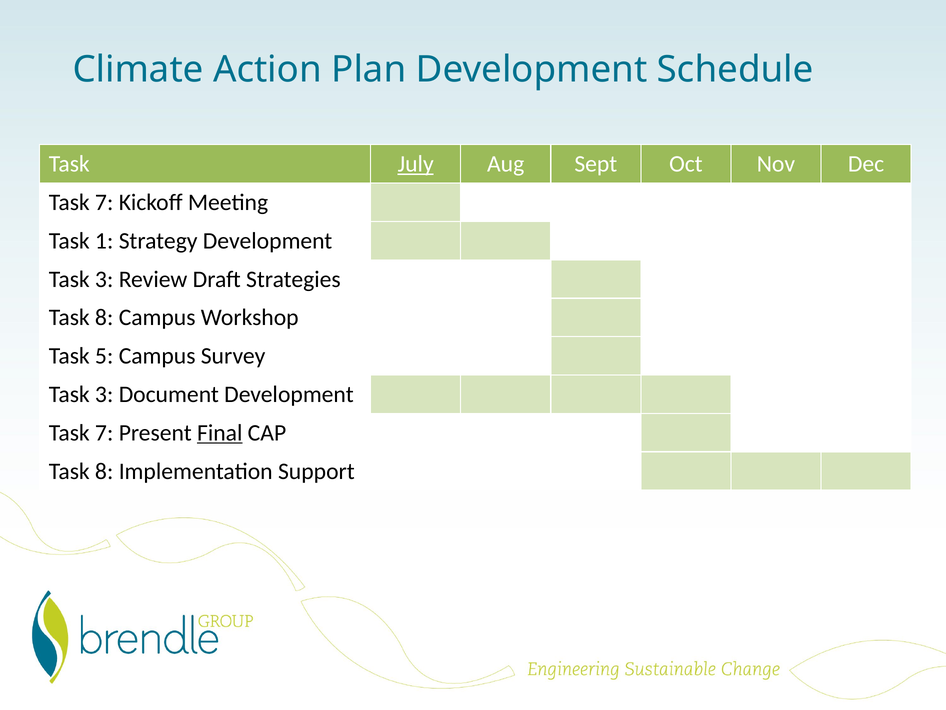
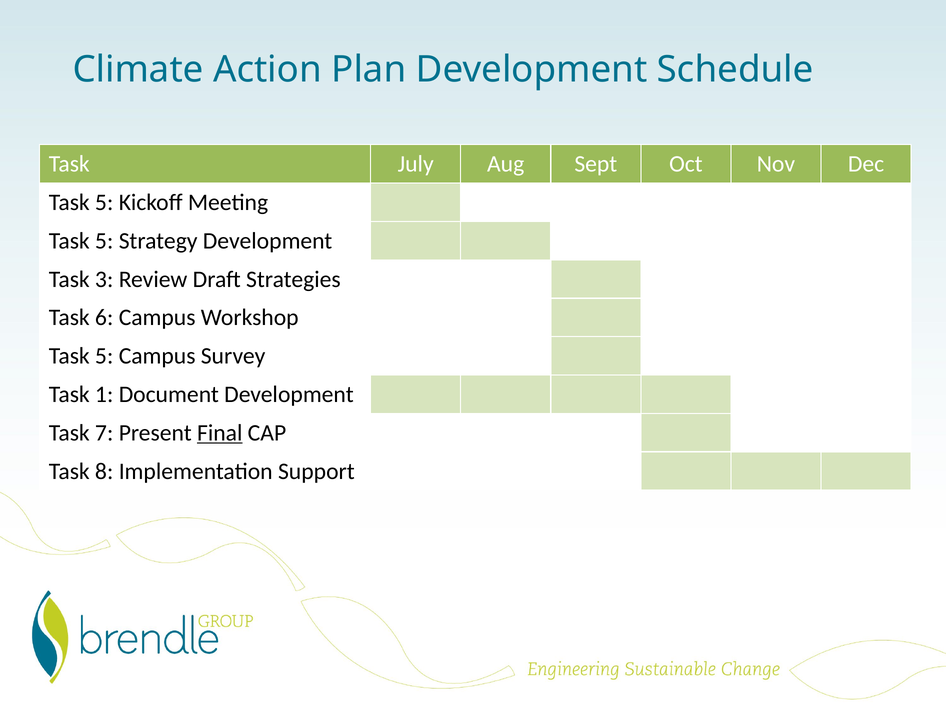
July underline: present -> none (416, 164)
7: 7 -> 5 (104, 202)
1: 1 -> 5 (104, 241)
8: 8 -> 6 (104, 317)
3: 3 -> 1 (104, 394)
